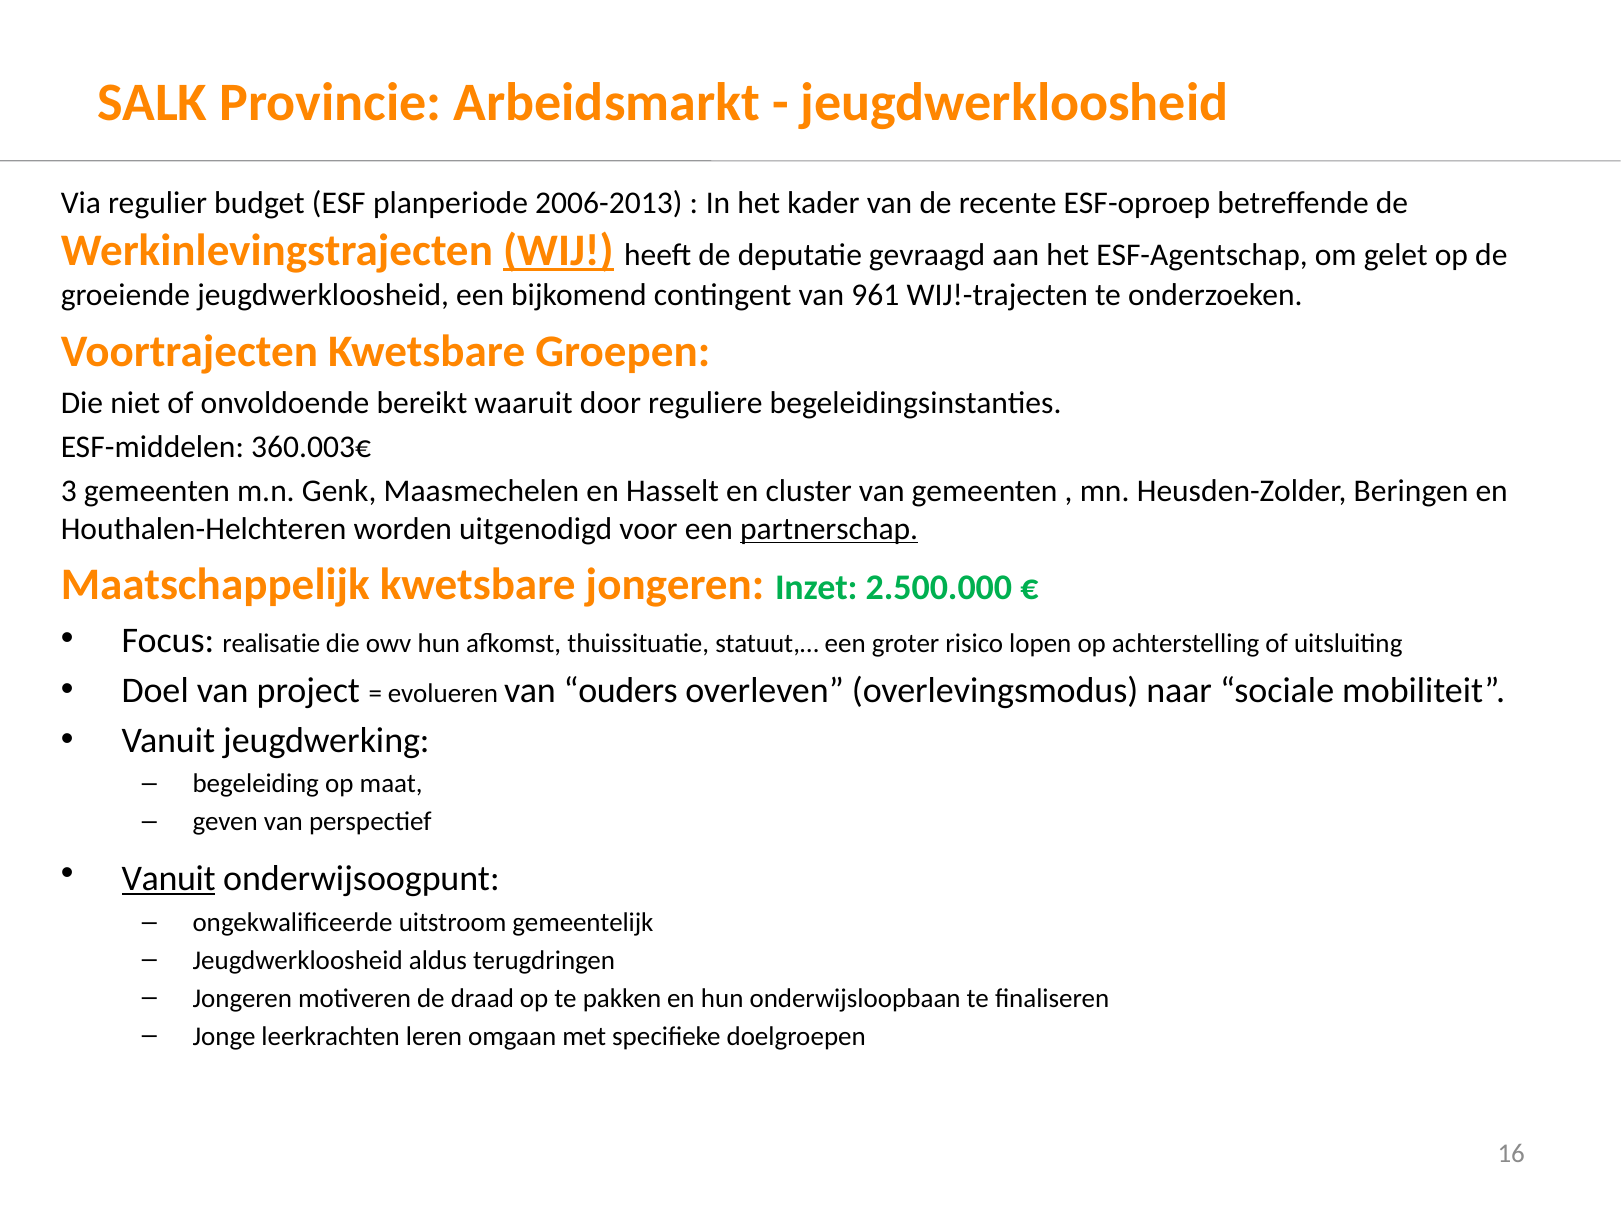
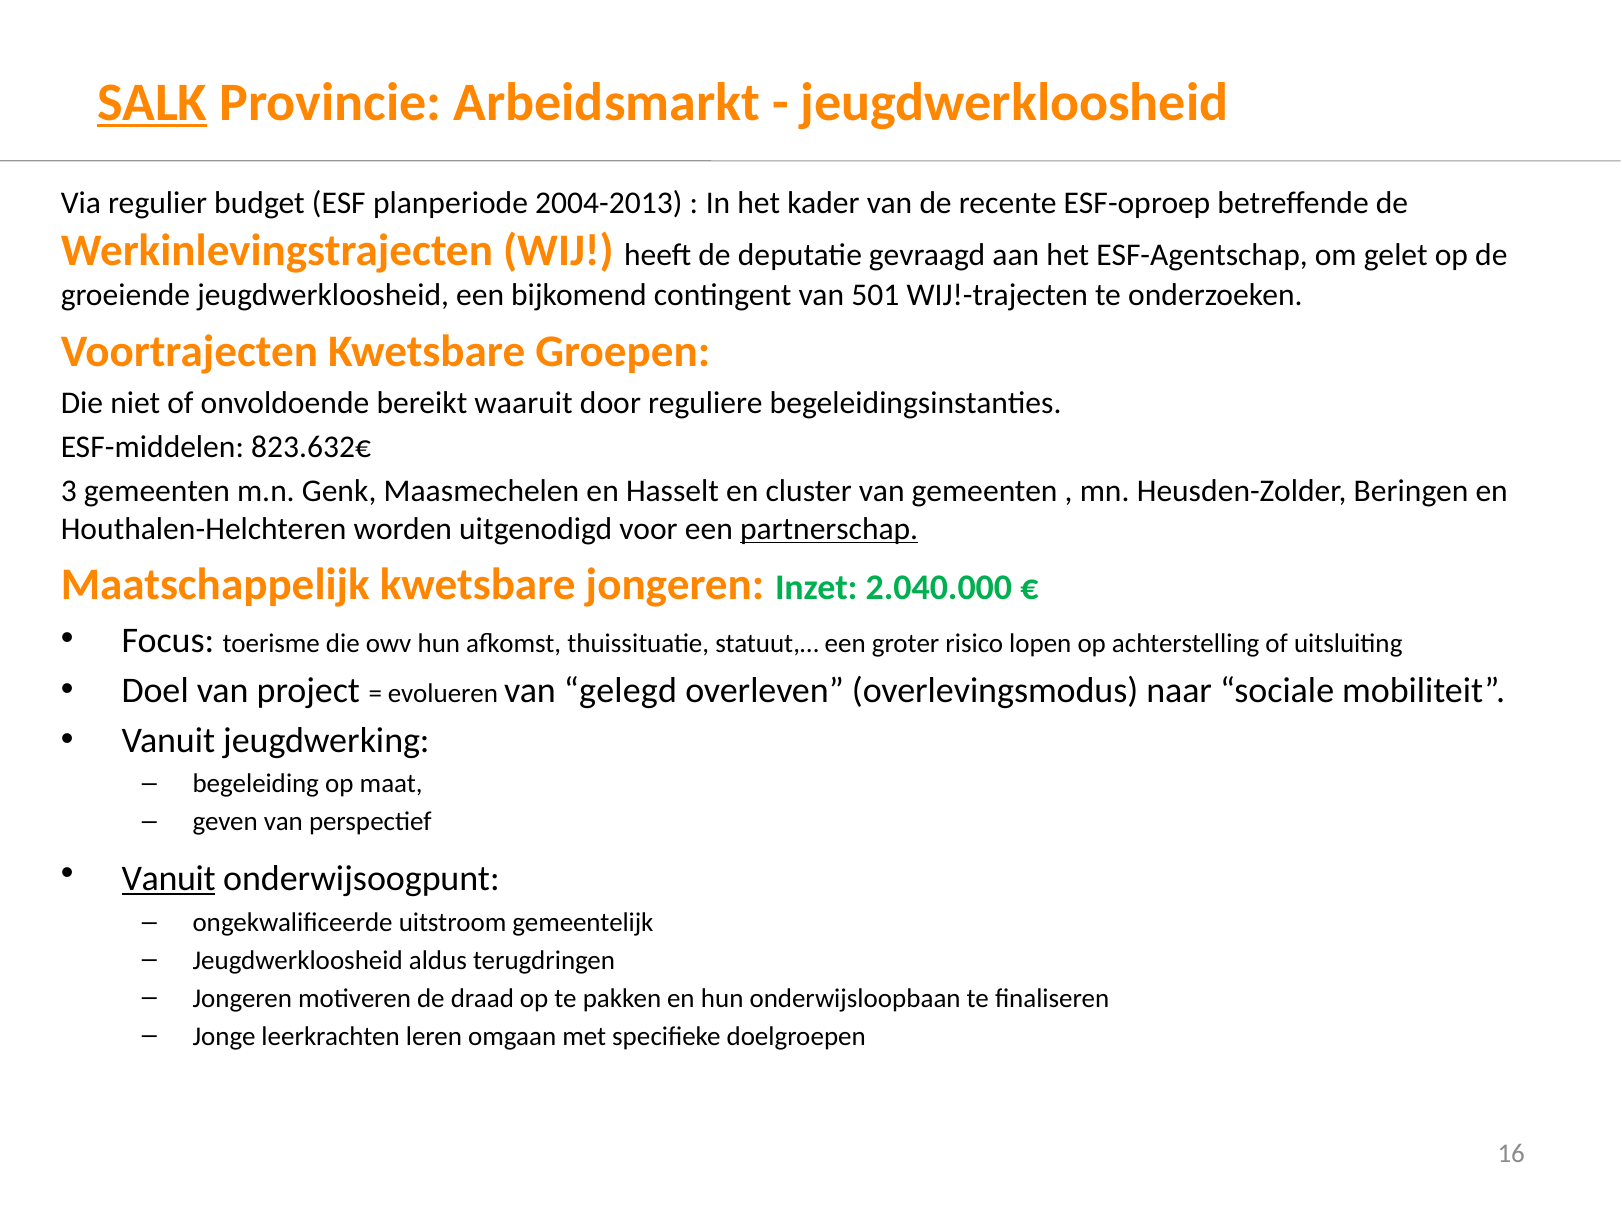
SALK underline: none -> present (152, 102)
2006-2013: 2006-2013 -> 2004-2013 (609, 203)
WIJ underline: present -> none (558, 250)
961: 961 -> 501 (875, 295)
360.003€: 360.003€ -> 823.632€ (311, 447)
2.500.000: 2.500.000 -> 2.040.000 (939, 588)
realisatie: realisatie -> toerisme (271, 643)
ouders: ouders -> gelegd (620, 690)
